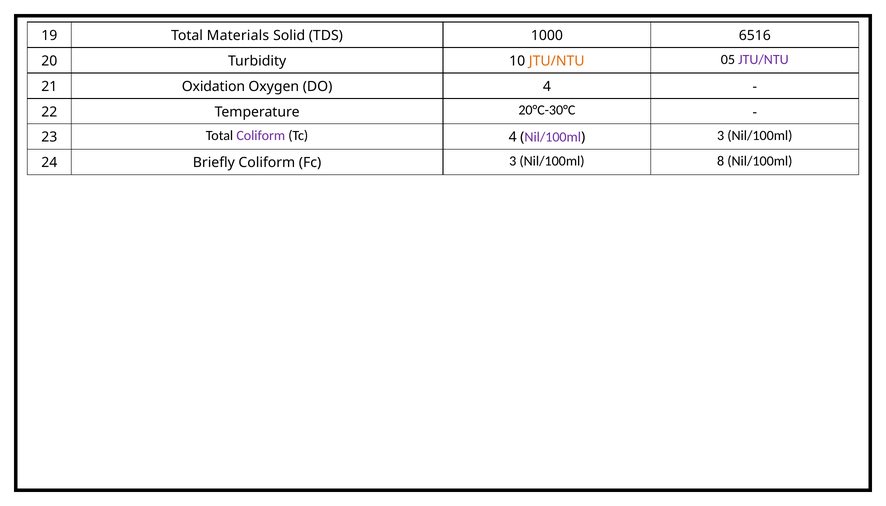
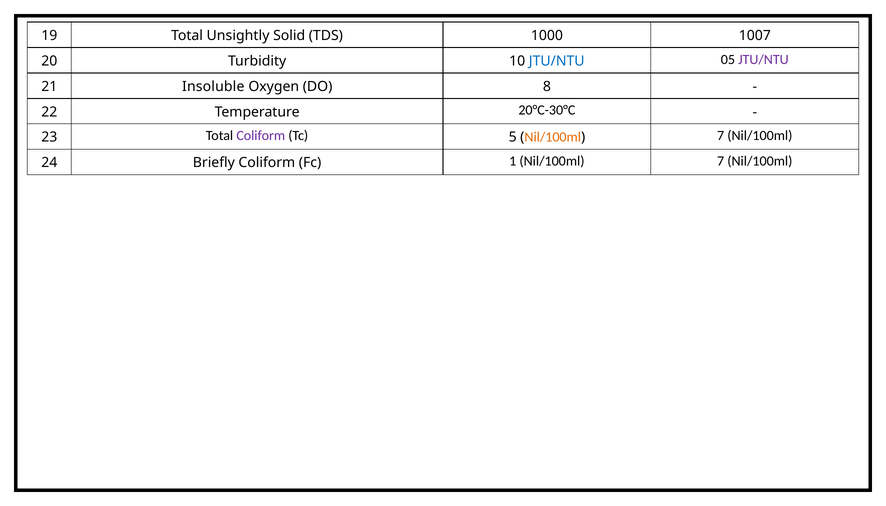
Materials: Materials -> Unsightly (238, 36)
6516: 6516 -> 1007 (755, 36)
JTU/NTU colour: orange -> blue (557, 61)
Oxidation: Oxidation -> Insoluble (213, 87)
DO 4: 4 -> 8 (547, 87)
Tc 4: 4 -> 5 (513, 137)
Nil/100ml colour: purple -> orange (553, 137)
3: 3 -> 7 (721, 136)
Fc 3: 3 -> 1 (513, 161)
Nil/100ml 8: 8 -> 7 (721, 161)
